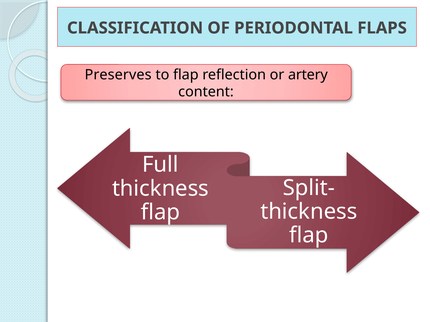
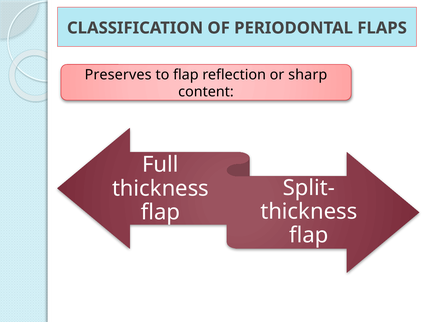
artery: artery -> sharp (308, 75)
